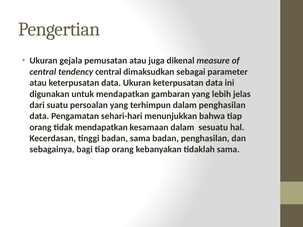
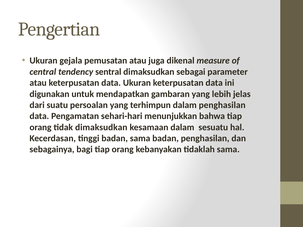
tendency central: central -> sentral (108, 72)
tidak mendapatkan: mendapatkan -> dimaksudkan (101, 127)
